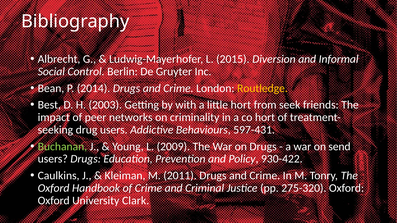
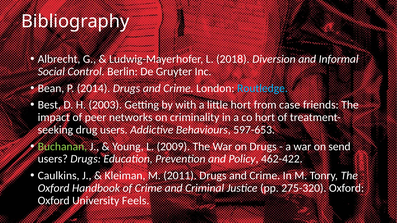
2015: 2015 -> 2018 (233, 59)
Routledge colour: yellow -> light blue (262, 88)
seek: seek -> case (290, 105)
597-431: 597-431 -> 597-653 (254, 130)
930-422: 930-422 -> 462-422 (282, 159)
Clark: Clark -> Feels (136, 201)
